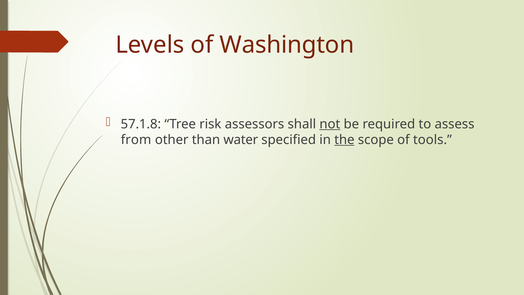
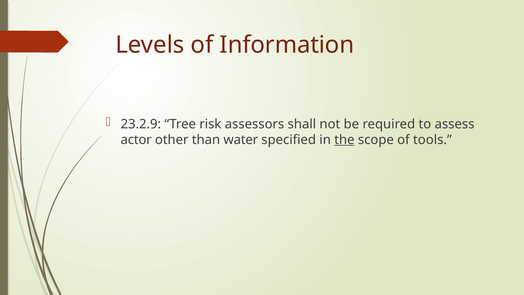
Washington: Washington -> Information (287, 45)
57.1.8: 57.1.8 -> 23.2.9 (141, 124)
not underline: present -> none (330, 124)
from: from -> actor (136, 140)
